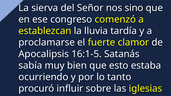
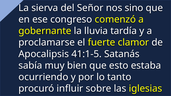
establezcan: establezcan -> gobernante (45, 31)
16:1-5: 16:1-5 -> 41:1-5 (87, 54)
